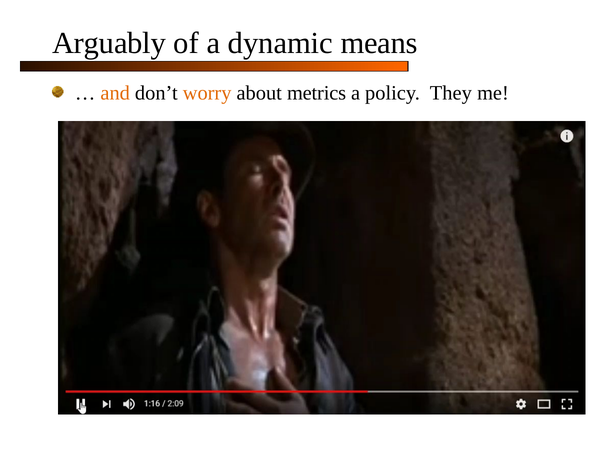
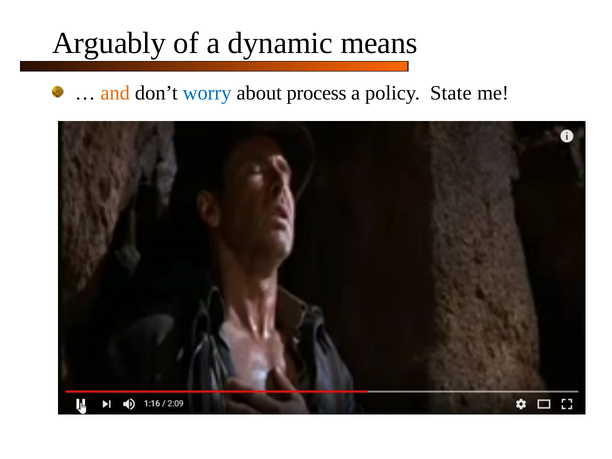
worry colour: orange -> blue (207, 93)
metrics: metrics -> process (317, 93)
They: They -> State (451, 93)
